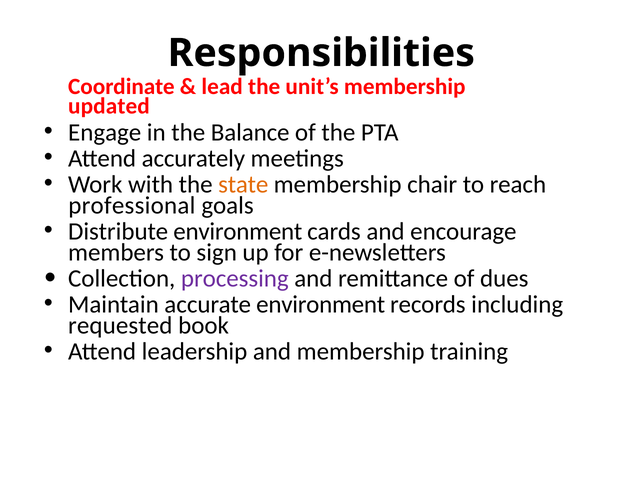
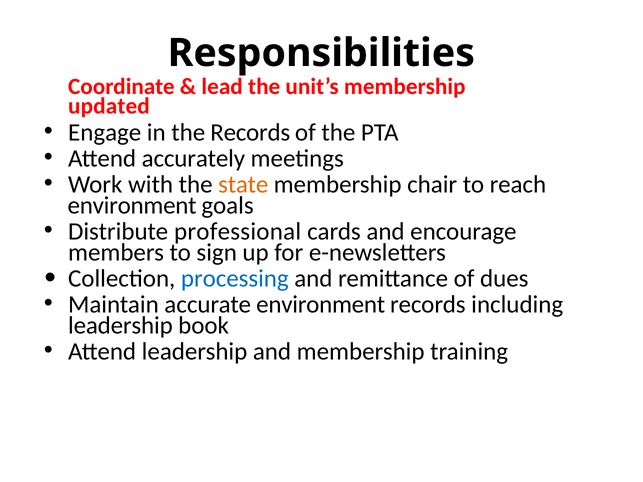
the Balance: Balance -> Records (250, 132)
professional: professional -> environment (132, 206)
Distribute environment: environment -> professional (238, 232)
processing colour: purple -> blue (235, 279)
requested: requested -> leadership (120, 326)
